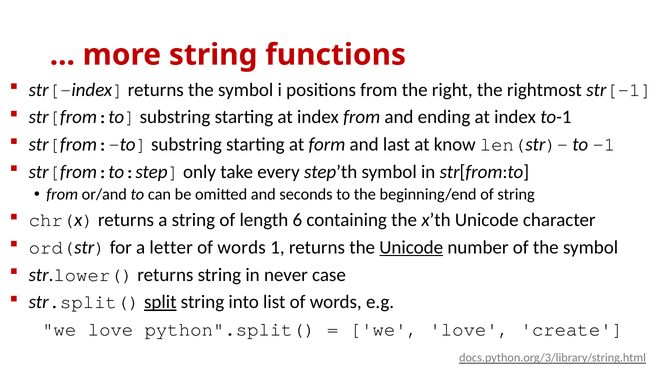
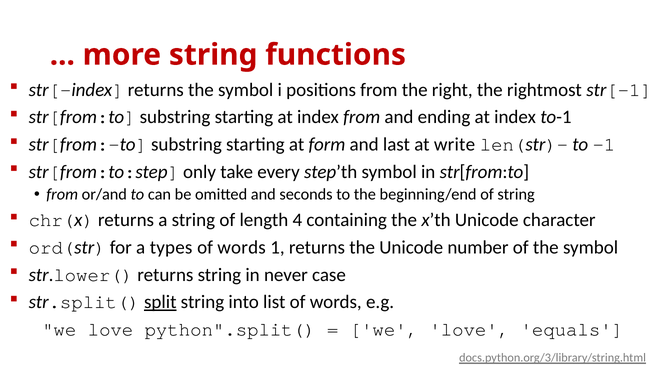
know: know -> write (455, 144)
6: 6 -> 4 (297, 220)
letter: letter -> types (171, 247)
Unicode underline: present -> none (411, 247)
create: create -> equals (572, 329)
